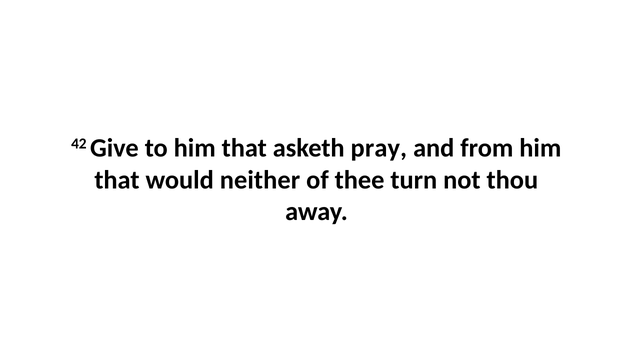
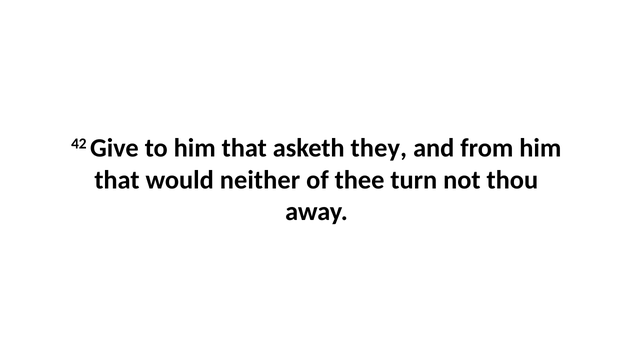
pray: pray -> they (379, 148)
